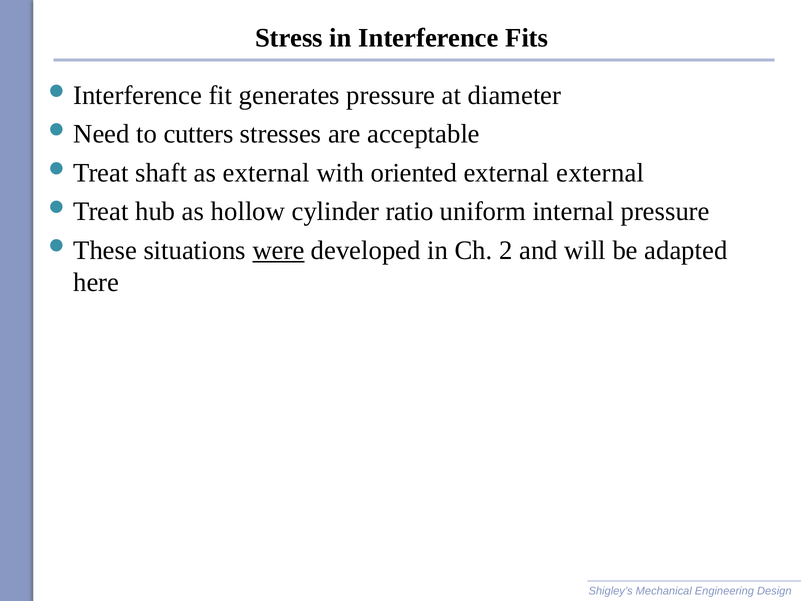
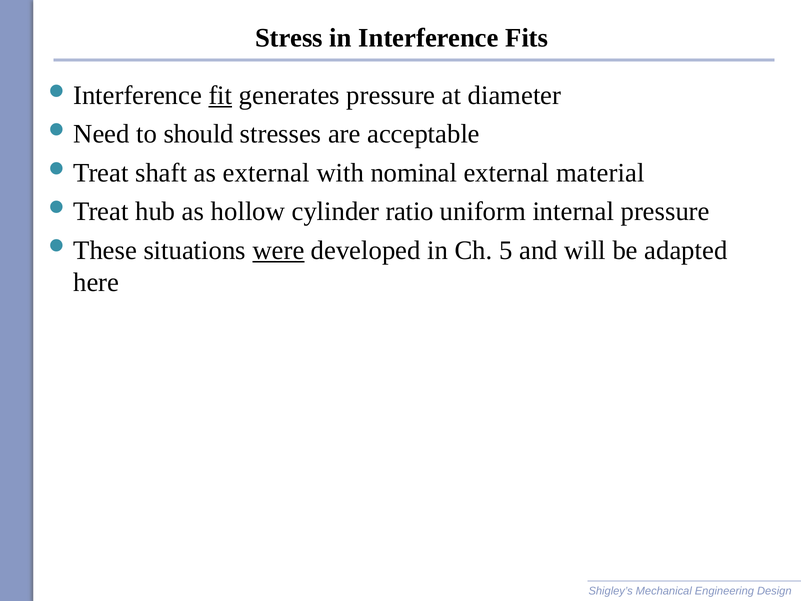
fit underline: none -> present (220, 95)
cutters: cutters -> should (199, 134)
oriented: oriented -> nominal (414, 173)
external external: external -> material (600, 173)
2: 2 -> 5 (506, 250)
